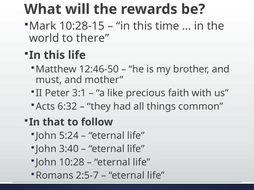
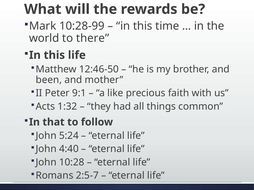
10:28-15: 10:28-15 -> 10:28-99 (82, 26)
must: must -> been (49, 80)
3:1: 3:1 -> 9:1 (79, 93)
6:32: 6:32 -> 1:32 (67, 107)
3:40: 3:40 -> 4:40 (69, 149)
